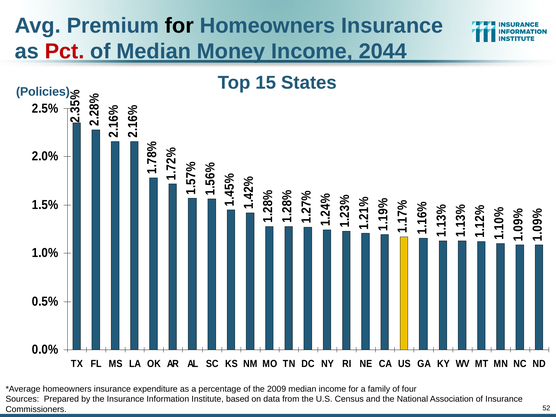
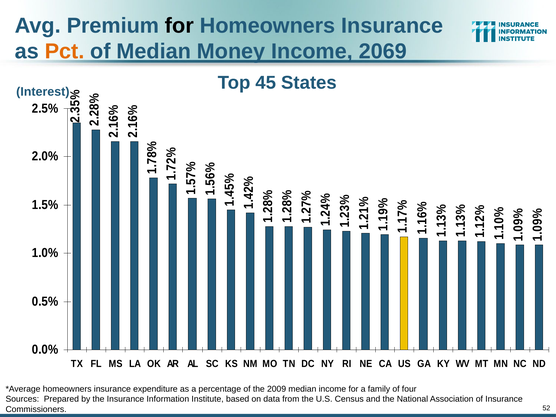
Pct colour: red -> orange (65, 52)
2044: 2044 -> 2069 (383, 52)
15: 15 -> 45 (266, 83)
Policies: Policies -> Interest (43, 92)
